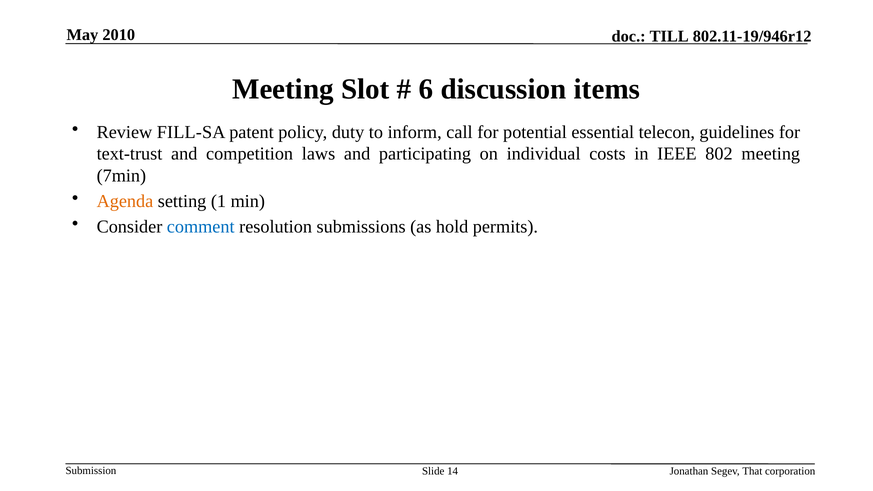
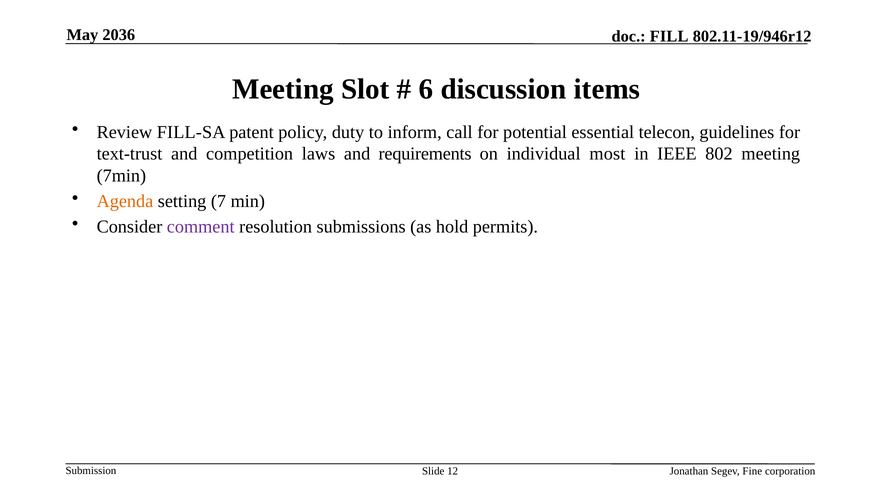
2010: 2010 -> 2036 (119, 35)
TILL: TILL -> FILL (669, 36)
participating: participating -> requirements (425, 154)
costs: costs -> most (607, 154)
1: 1 -> 7 (218, 201)
comment colour: blue -> purple (201, 227)
14: 14 -> 12 (453, 471)
That: That -> Fine (752, 471)
